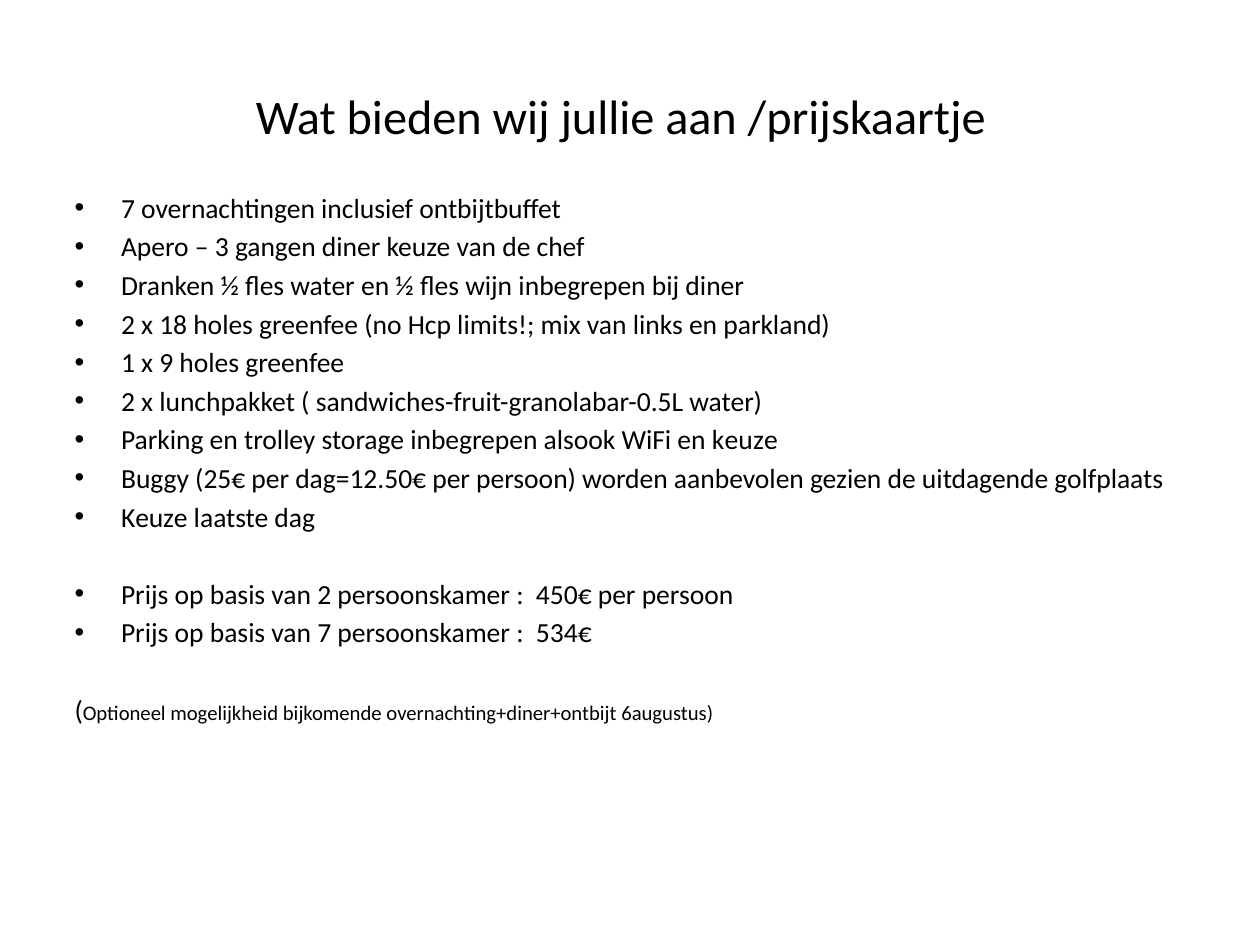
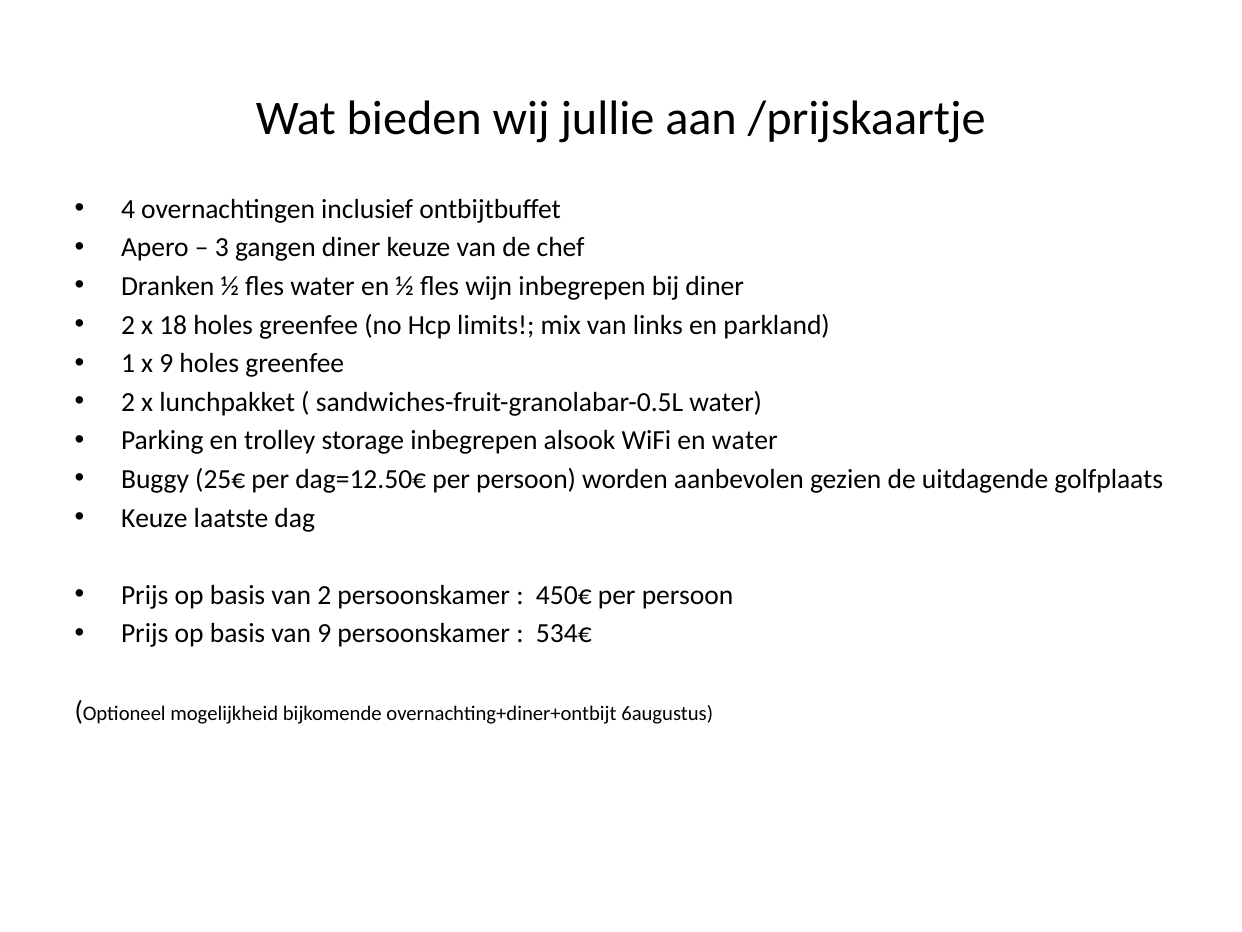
7: 7 -> 4 (128, 209)
en keuze: keuze -> water (745, 440)
van 7: 7 -> 9 (324, 633)
